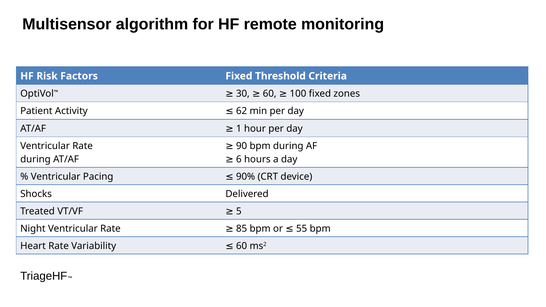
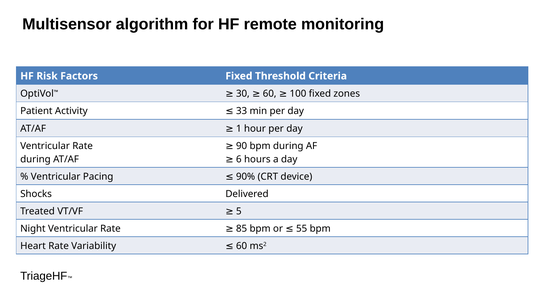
62: 62 -> 33 (242, 111)
